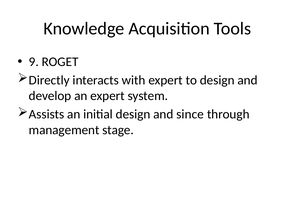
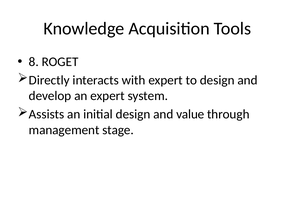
9: 9 -> 8 (34, 62)
since: since -> value (190, 114)
